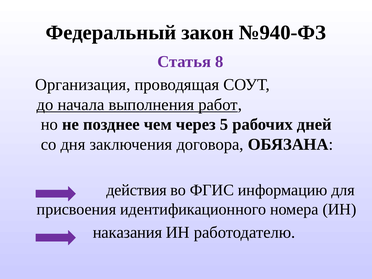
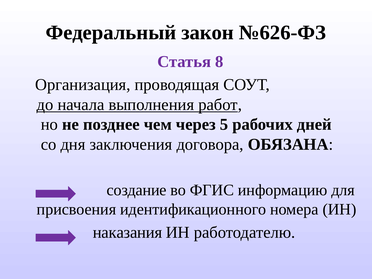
№940-ФЗ: №940-ФЗ -> №626-ФЗ (283, 33)
действия: действия -> создание (137, 190)
